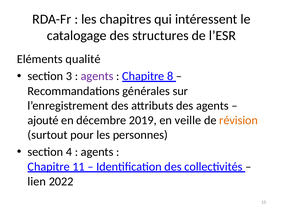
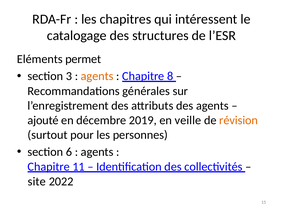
qualité: qualité -> permet (83, 59)
agents colour: purple -> orange (97, 76)
4: 4 -> 6 (69, 152)
lien: lien -> site (37, 182)
